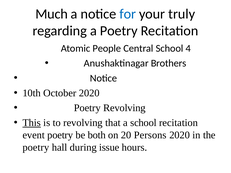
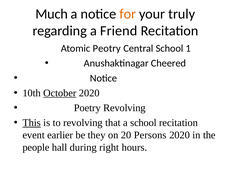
for colour: blue -> orange (128, 14)
a Poetry: Poetry -> Friend (119, 31)
People: People -> Peotry (107, 48)
4: 4 -> 1 (188, 48)
Brothers: Brothers -> Cheered (168, 63)
October underline: none -> present (60, 93)
event poetry: poetry -> earlier (60, 135)
both: both -> they (97, 135)
poetry: poetry -> people (36, 148)
issue: issue -> right (109, 148)
